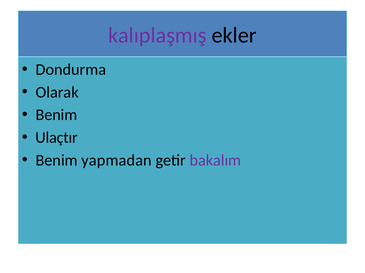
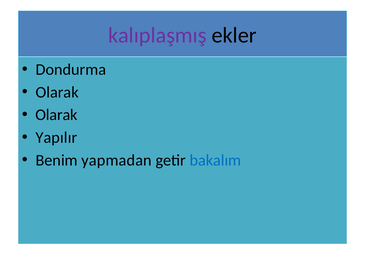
Benim: Benim -> Olarak (56, 115)
Ulaçtır: Ulaçtır -> Yapılır (56, 138)
bakalım colour: purple -> blue (215, 161)
